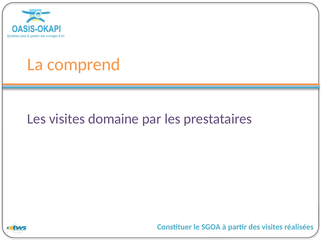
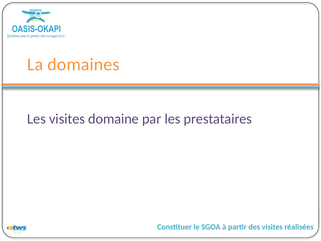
comprend: comprend -> domaines (83, 65)
